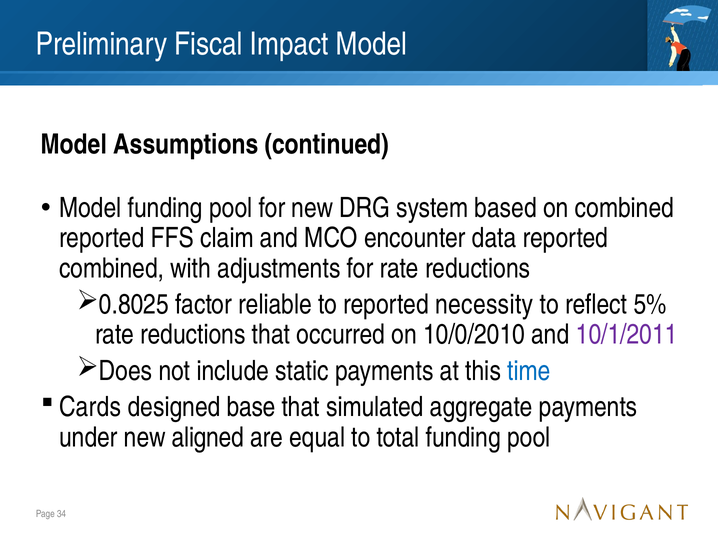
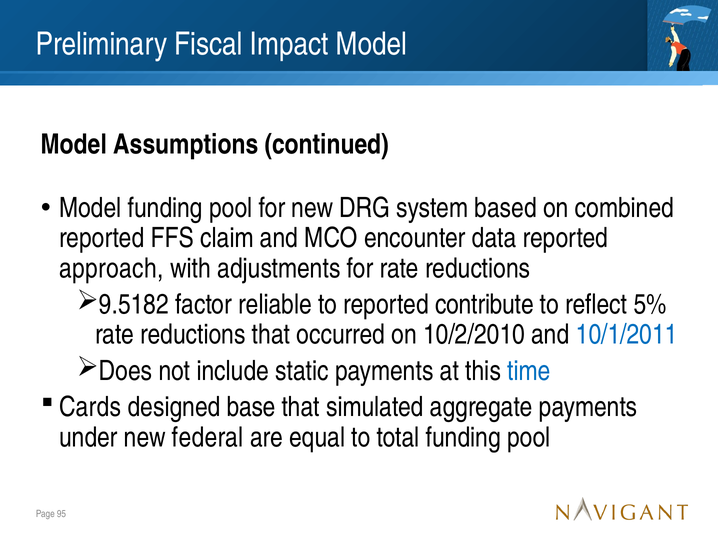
combined: combined -> approach (111, 268)
0.8025: 0.8025 -> 9.5182 (134, 304)
necessity: necessity -> contribute (485, 304)
10/0/2010: 10/0/2010 -> 10/2/2010 (474, 334)
10/1/2011 colour: purple -> blue (627, 334)
aligned: aligned -> federal (208, 437)
34: 34 -> 95 (61, 514)
